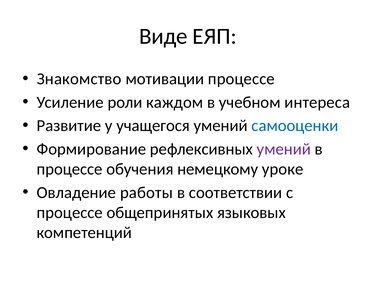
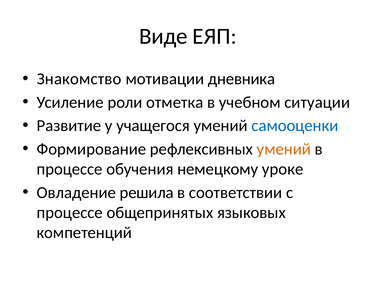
мотивации процессе: процессе -> дневника (242, 79)
каждом: каждом -> отметка (175, 102)
интереса: интереса -> ситуации (317, 102)
умений colour: purple -> orange (284, 149)
работы: работы -> решила (147, 193)
